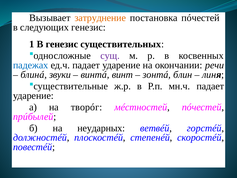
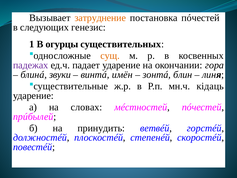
В генезис: генезис -> огурцы (62, 44)
сущ colour: purple -> orange (110, 56)
падежах colour: blue -> purple (31, 65)
речи: речи -> гора (215, 65)
винт: винт -> имён (122, 75)
мн.ч падает: падает -> кiдаць (210, 86)
творóг: творóг -> словах (87, 107)
неударных: неударных -> принудить (101, 128)
